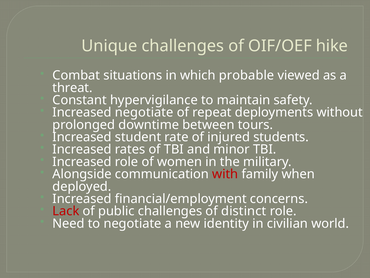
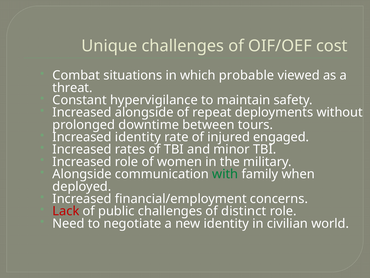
hike: hike -> cost (332, 46)
Increased negotiate: negotiate -> alongside (144, 112)
Increased student: student -> identity (138, 137)
students: students -> engaged (281, 137)
with colour: red -> green (225, 174)
